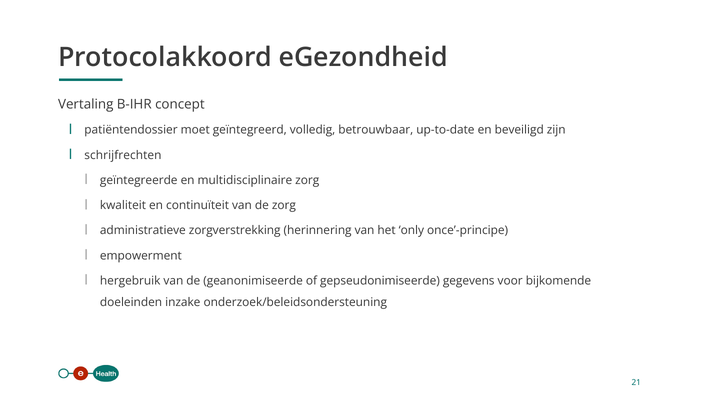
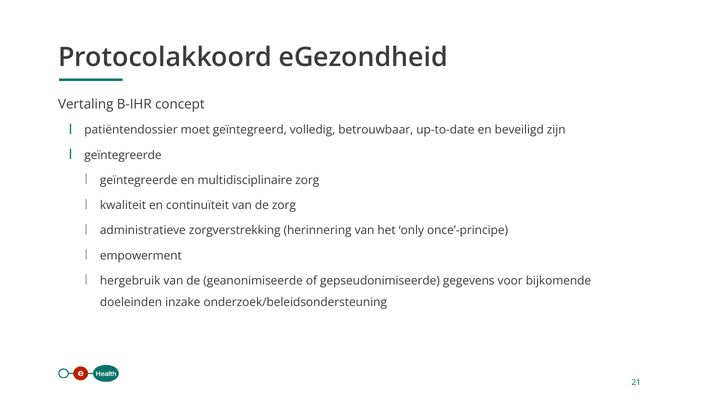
schrijfrechten: schrijfrechten -> geïntegreerde (123, 155)
